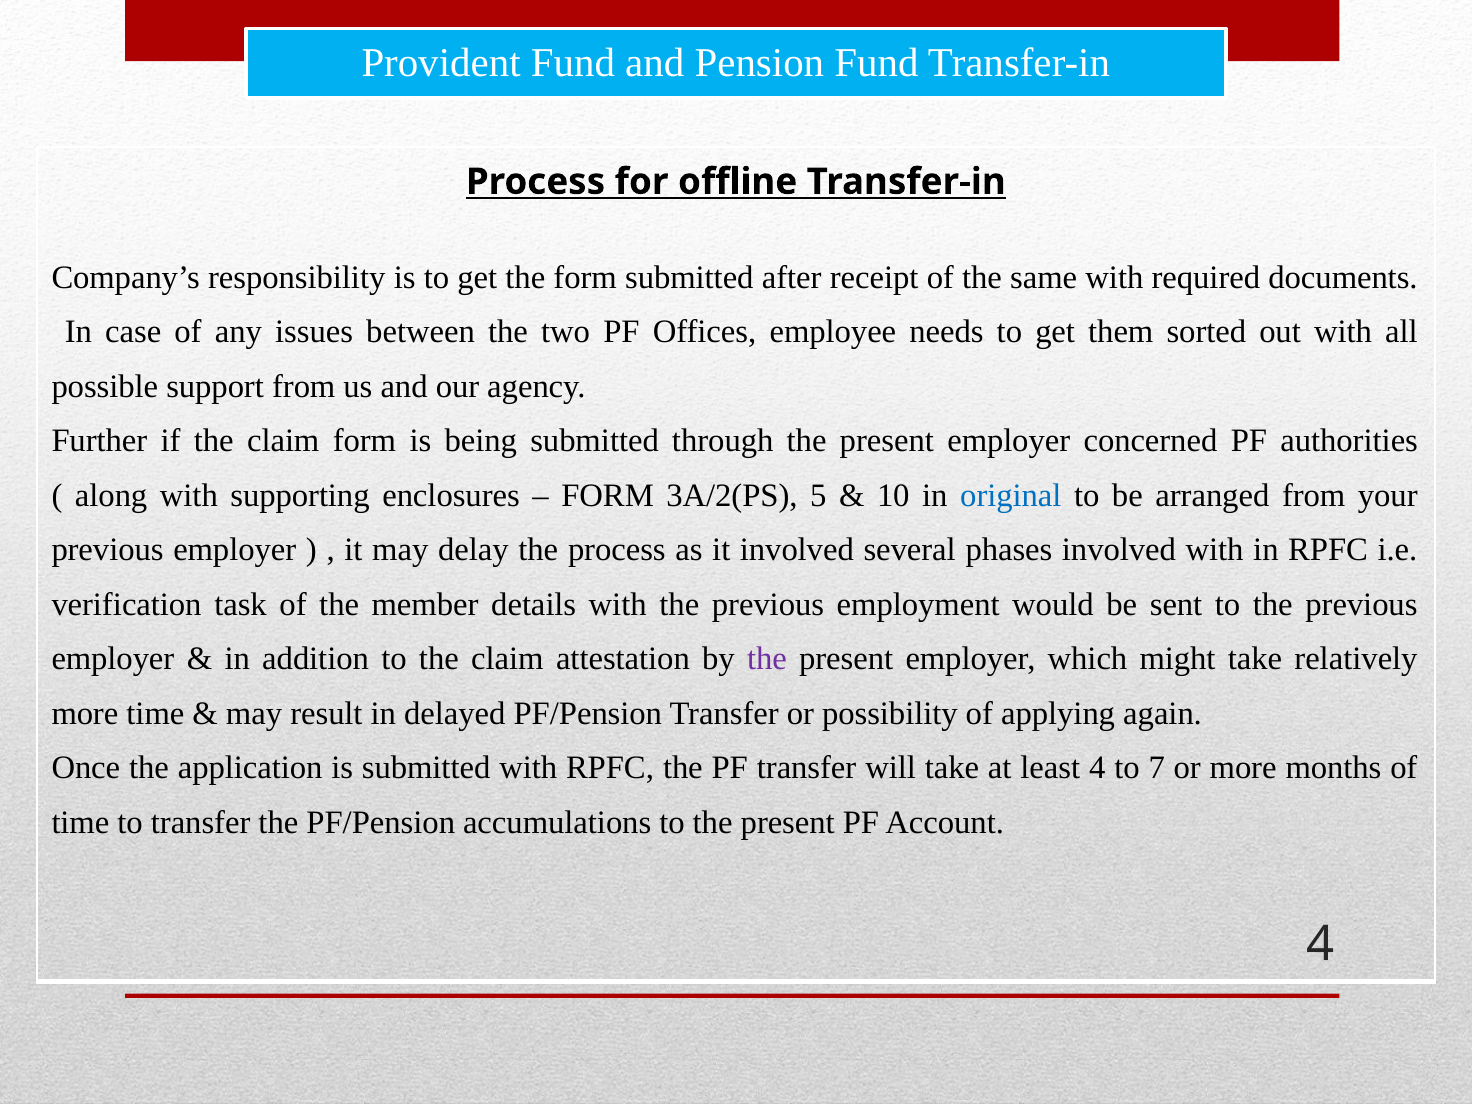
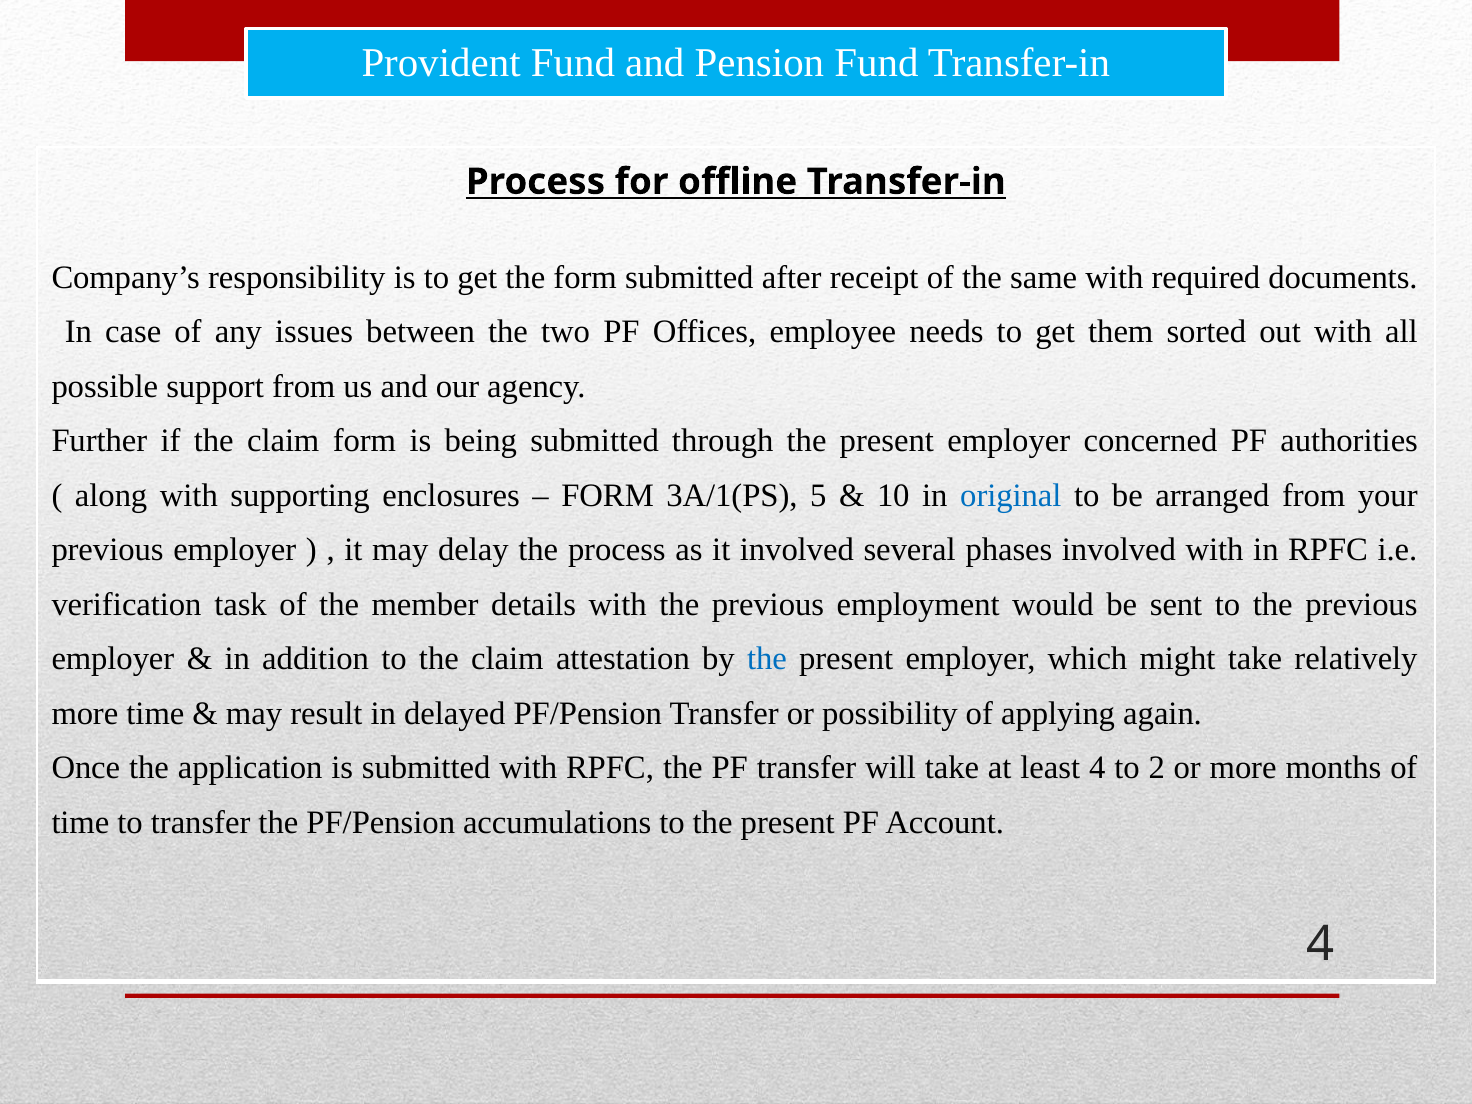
3A/2(PS: 3A/2(PS -> 3A/1(PS (732, 495)
the colour: purple -> blue (767, 659)
7: 7 -> 2 (1157, 768)
